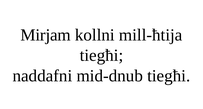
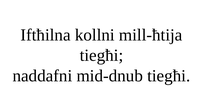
Mirjam: Mirjam -> Iftħilna (45, 35)
